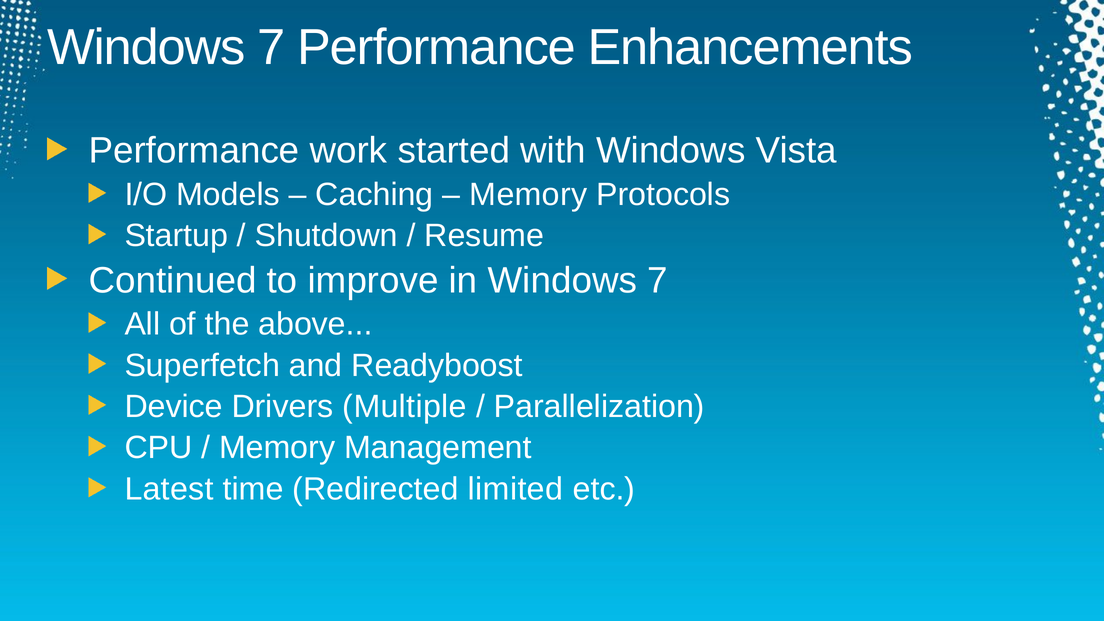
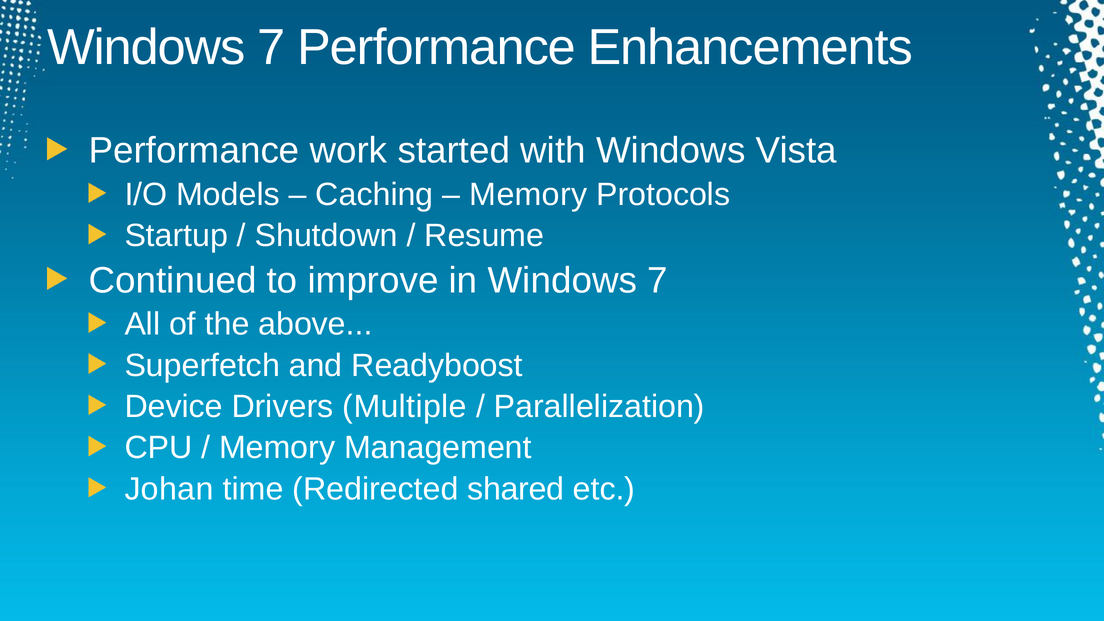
Latest: Latest -> Johan (169, 489)
limited: limited -> shared (516, 489)
